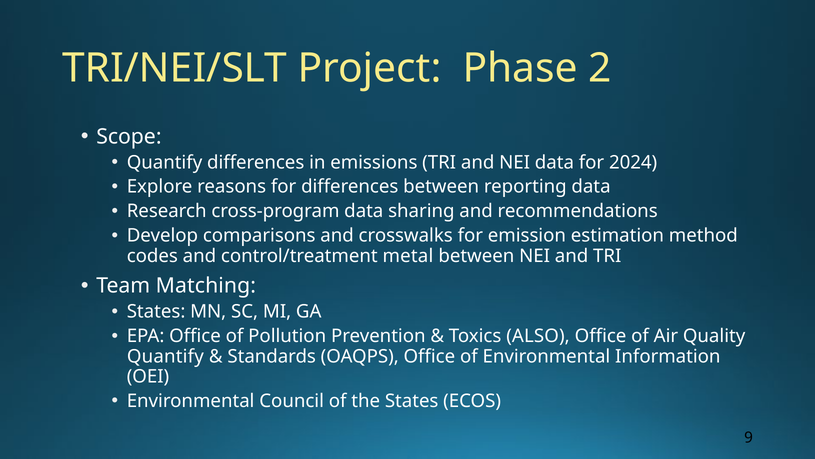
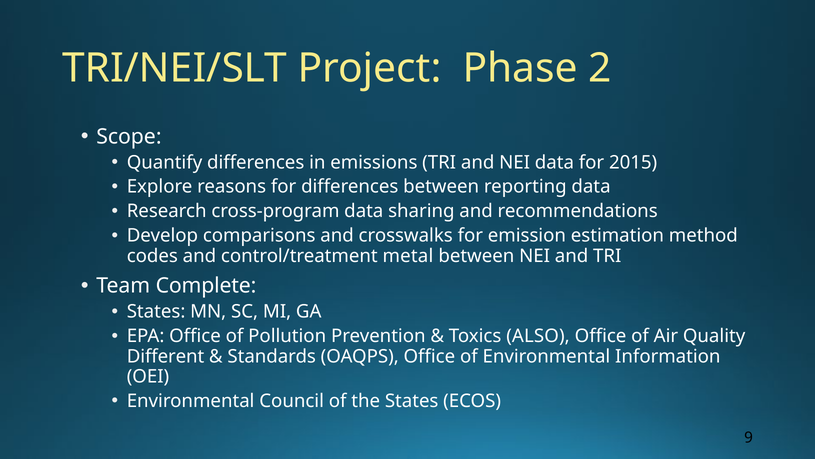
2024: 2024 -> 2015 (633, 162)
Matching: Matching -> Complete (206, 286)
Quantify: Quantify -> Different (166, 356)
